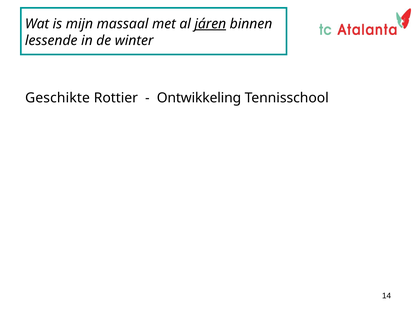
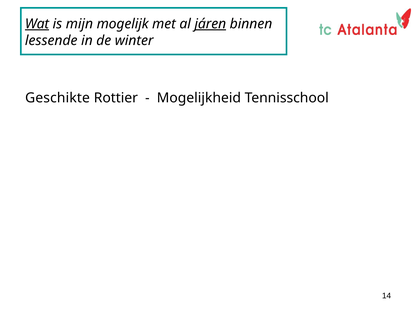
Wat underline: none -> present (37, 24)
massaal: massaal -> mogelijk (123, 24)
Ontwikkeling: Ontwikkeling -> Mogelijkheid (199, 98)
